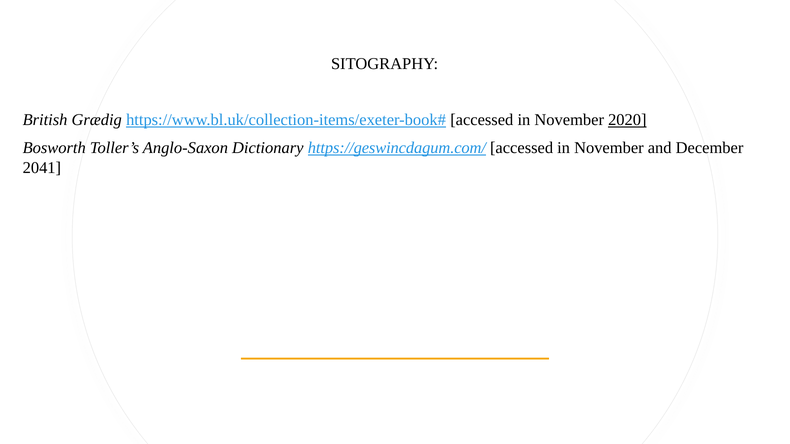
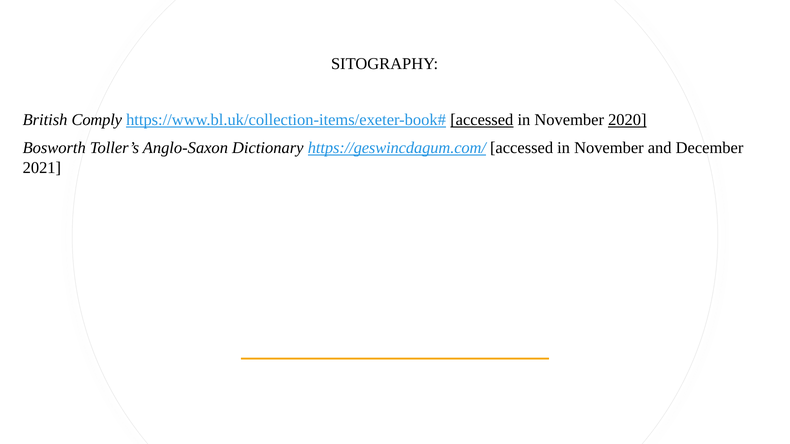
Grædig: Grædig -> Comply (97, 120)
accessed underline: none -> present (482, 120)
2041: 2041 -> 2021 (42, 168)
